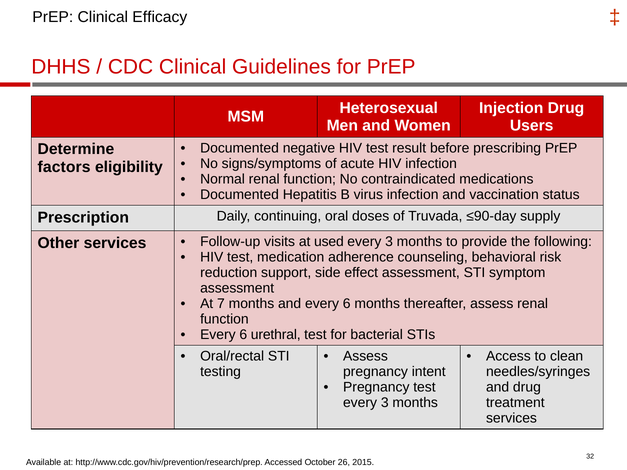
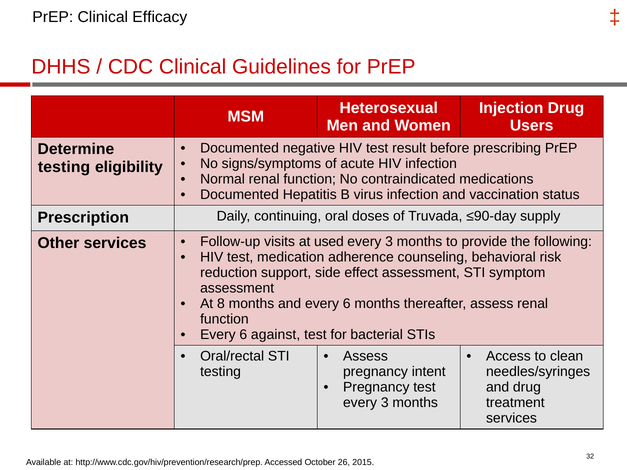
factors: factors -> testing (64, 167)
7: 7 -> 8 (221, 304)
urethral: urethral -> against (276, 335)
